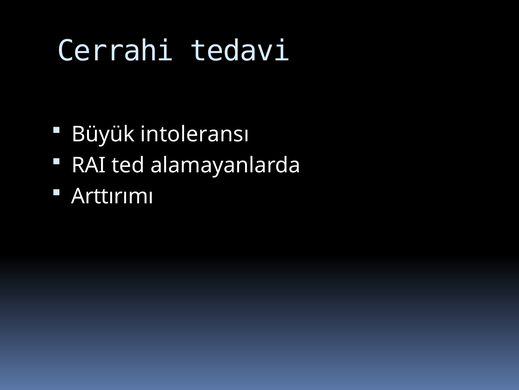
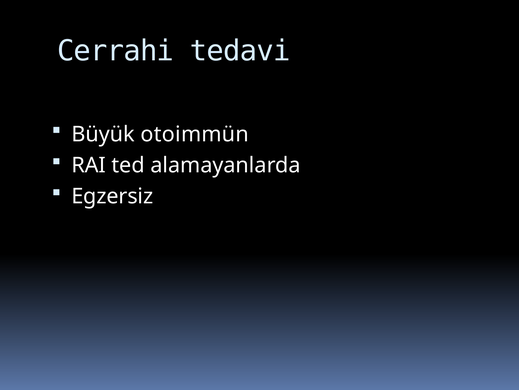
intoleransı: intoleransı -> otoimmün (195, 134)
Arttırımı: Arttırımı -> Egzersiz (112, 196)
